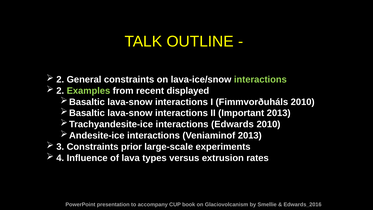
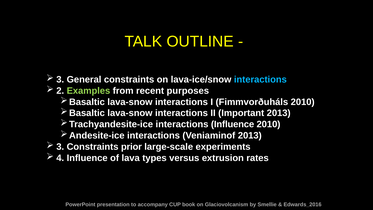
2: 2 -> 3 (60, 79)
interactions colour: light green -> light blue (260, 79)
displayed: displayed -> purposes (188, 91)
interactions Edwards: Edwards -> Influence (233, 124)
